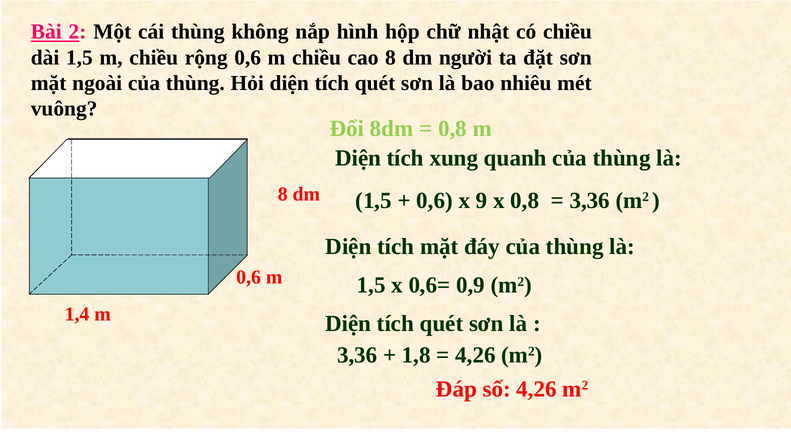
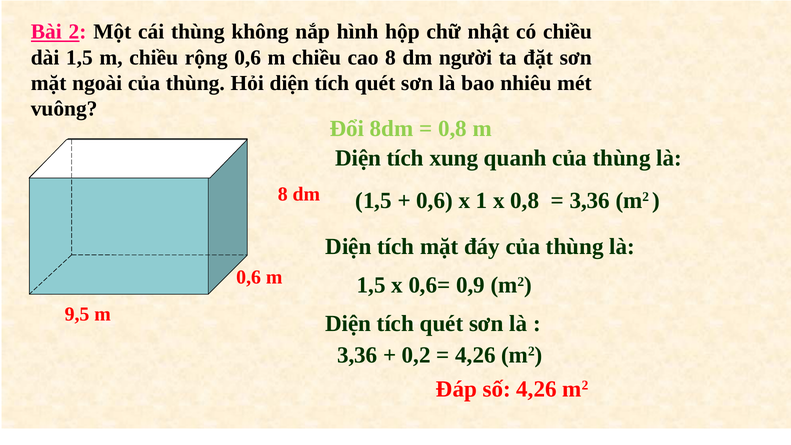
9: 9 -> 1 (482, 201)
1,4: 1,4 -> 9,5 (77, 314)
1,8: 1,8 -> 0,2 (416, 355)
